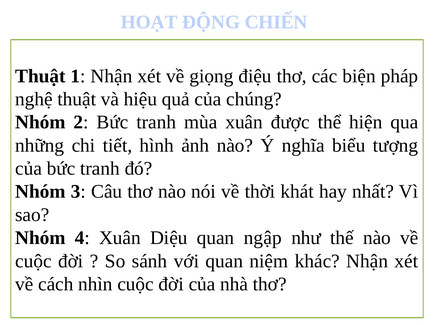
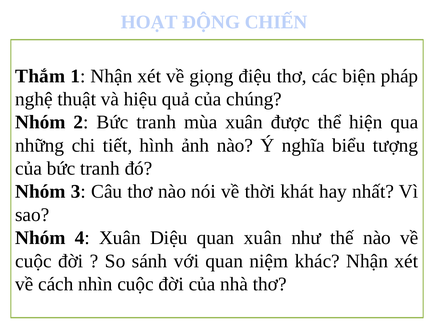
Thuật: Thuật -> Thắm (40, 76)
quan ngập: ngập -> xuân (263, 238)
